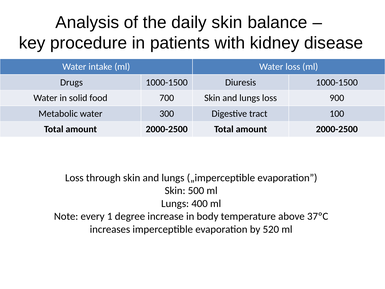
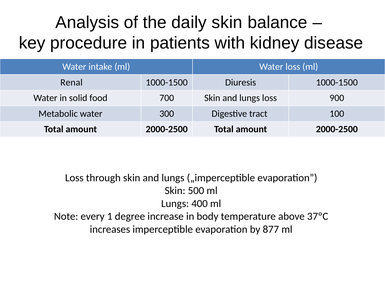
Drugs: Drugs -> Renal (71, 82)
520: 520 -> 877 (271, 229)
